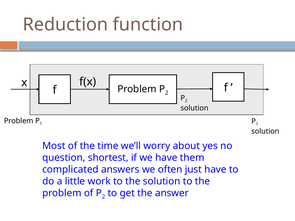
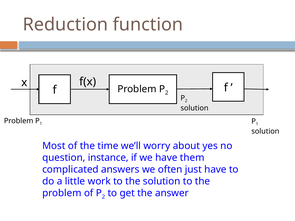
shortest: shortest -> instance (108, 158)
